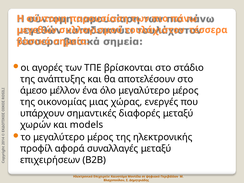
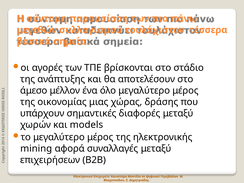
ενεργές: ενεργές -> δράσης (161, 102)
προφίλ: προφίλ -> mining (36, 148)
